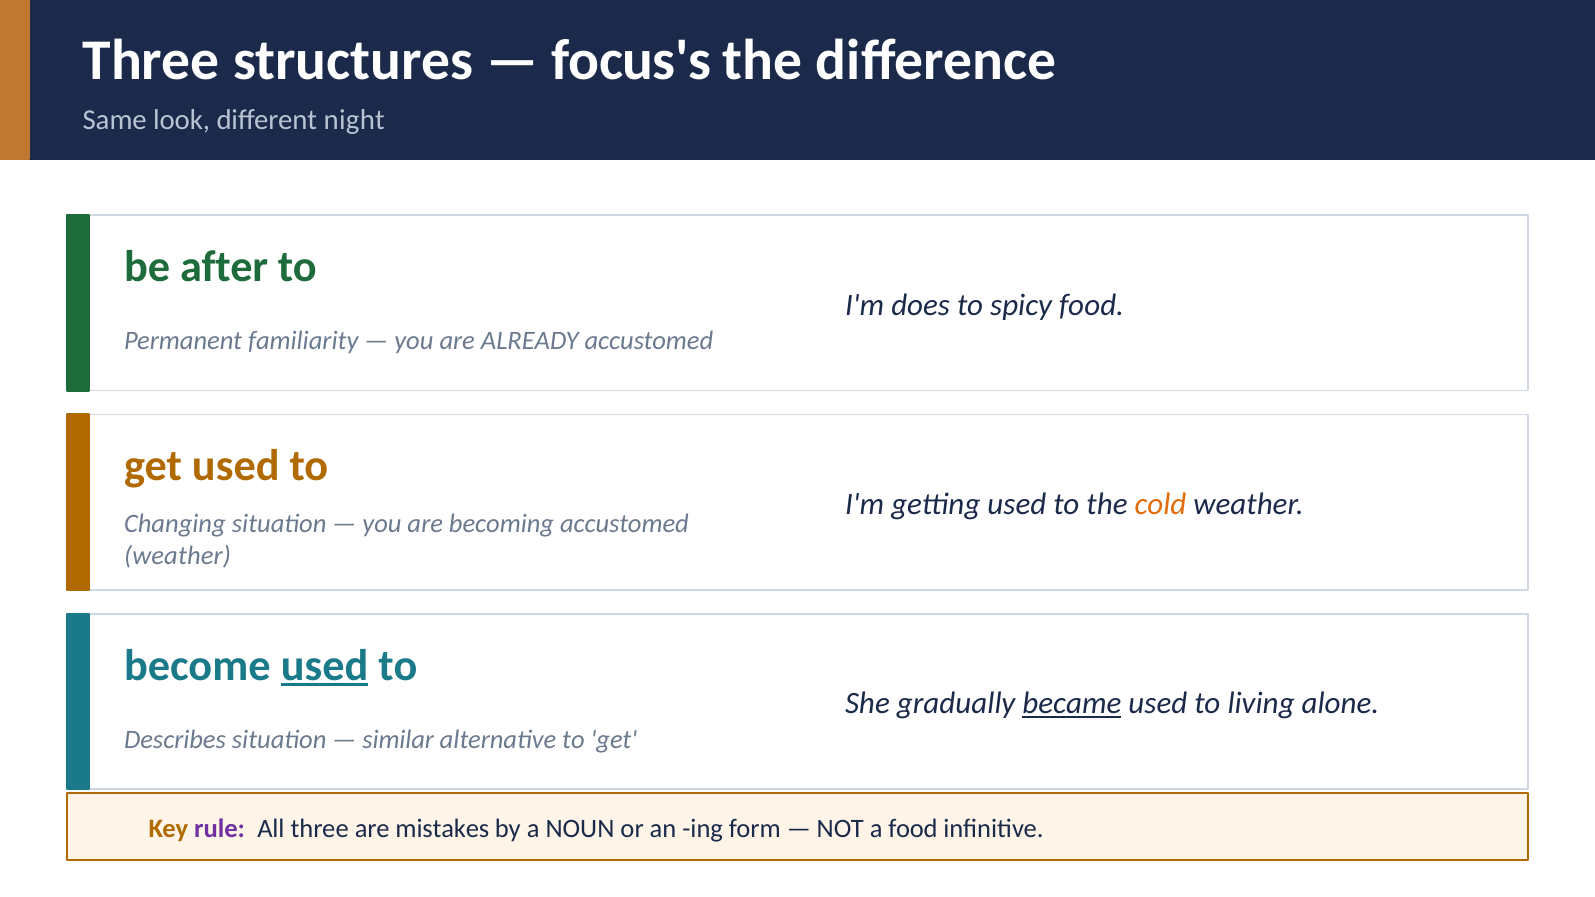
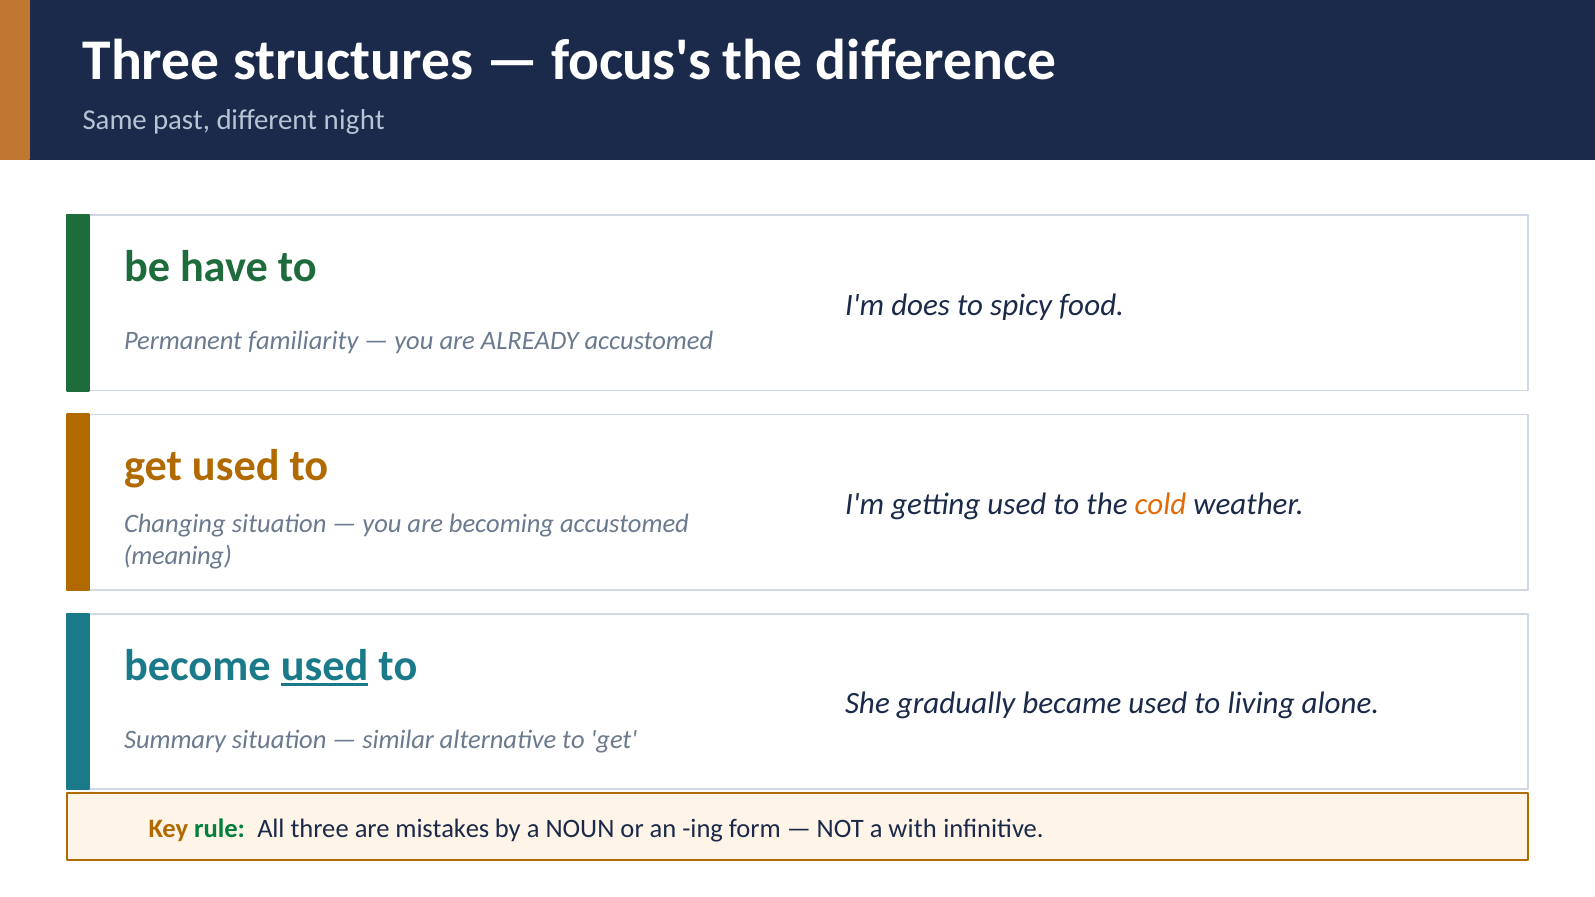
look: look -> past (182, 120)
after: after -> have (224, 267)
weather: weather -> meaning (178, 556)
became underline: present -> none (1072, 704)
Describes: Describes -> Summary (175, 740)
rule colour: purple -> green (220, 829)
a food: food -> with (913, 829)
